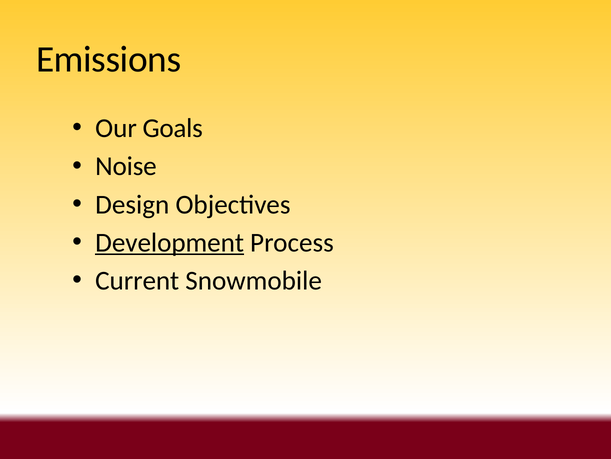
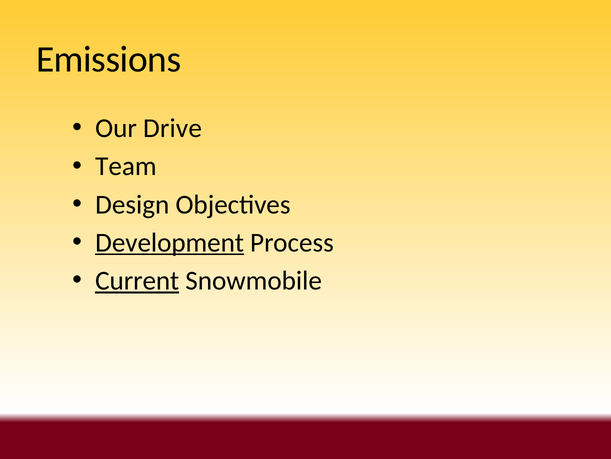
Goals: Goals -> Drive (172, 128)
Noise: Noise -> Team (126, 166)
Current underline: none -> present (137, 280)
